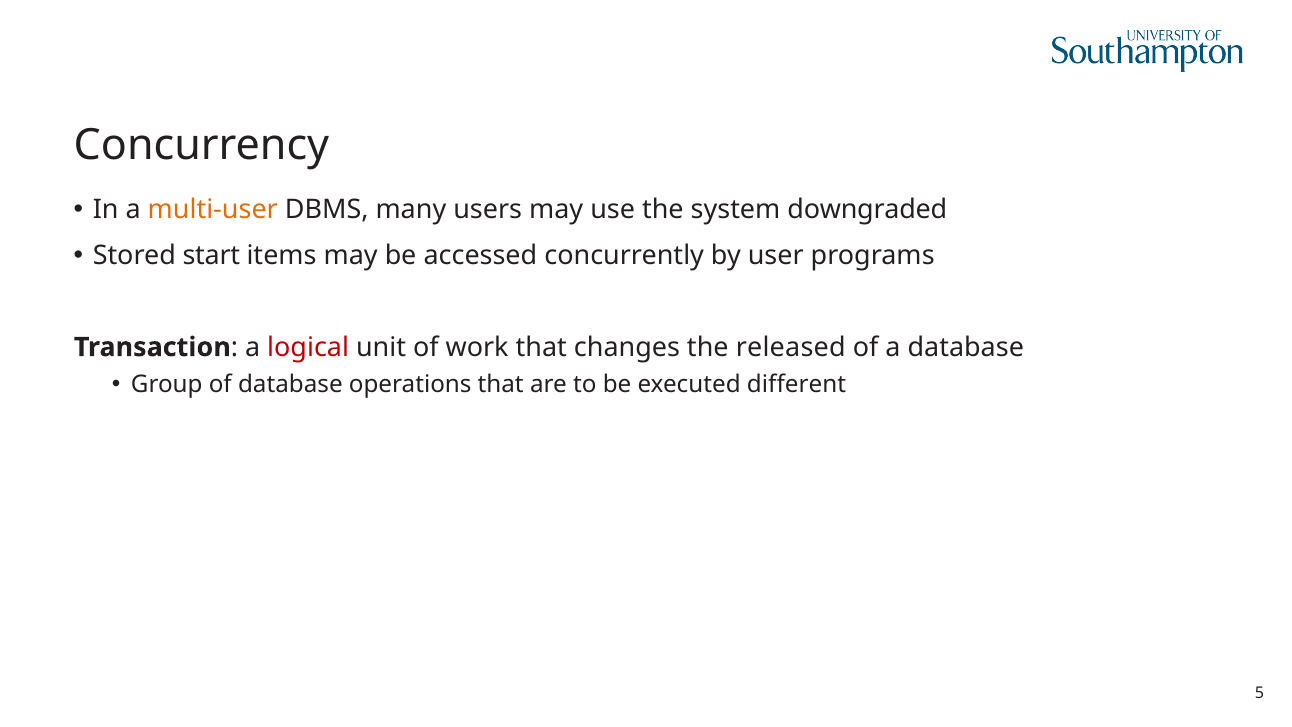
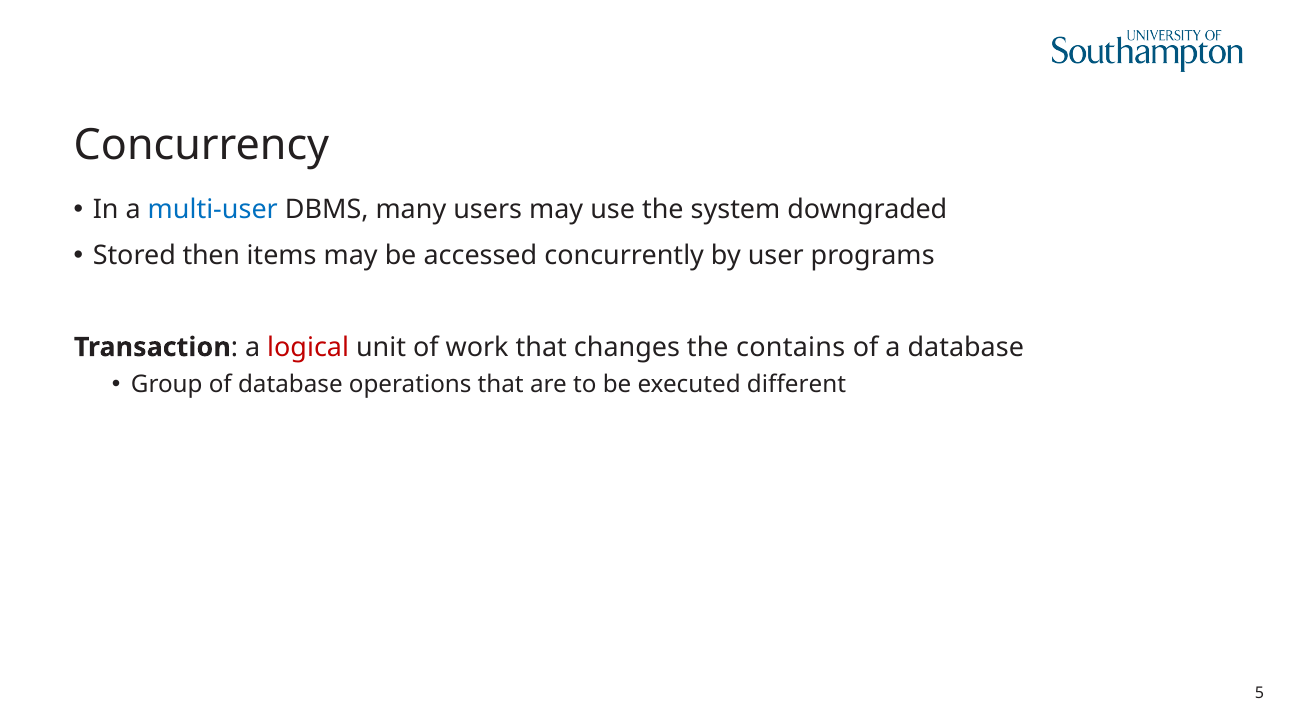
multi-user colour: orange -> blue (213, 210)
start: start -> then (211, 256)
released: released -> contains (791, 347)
